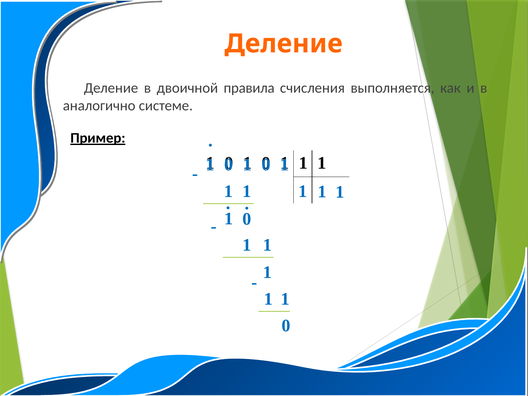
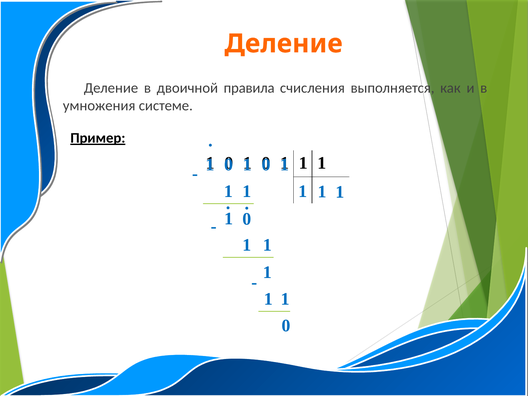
аналогично: аналогично -> умножения (99, 106)
